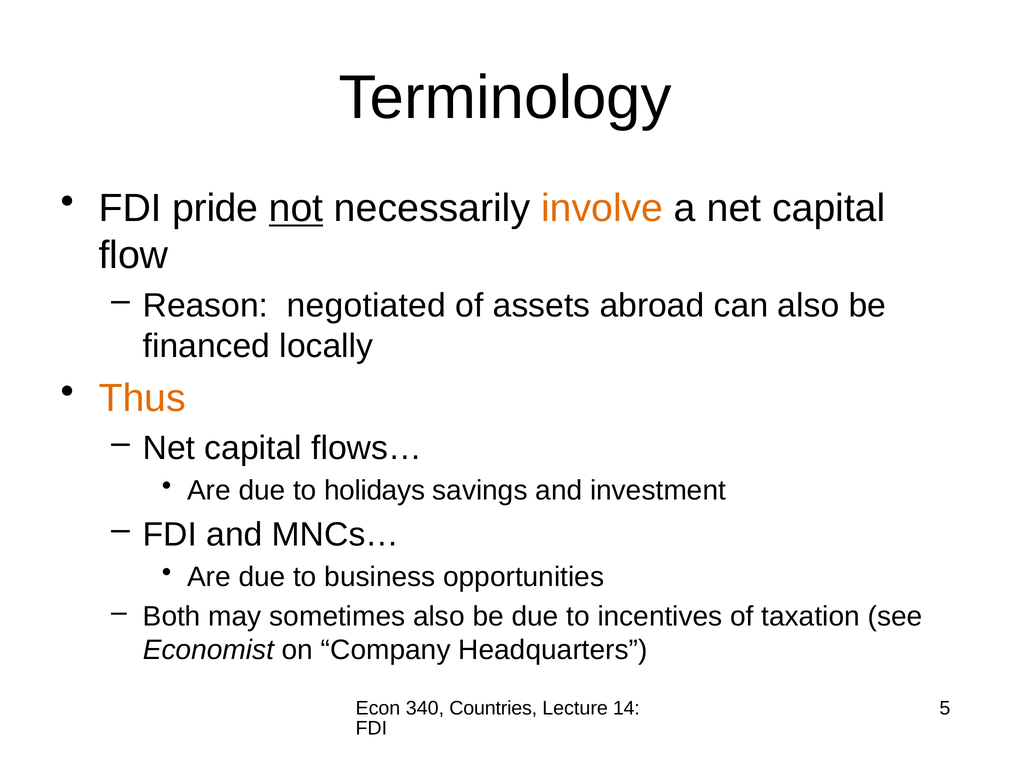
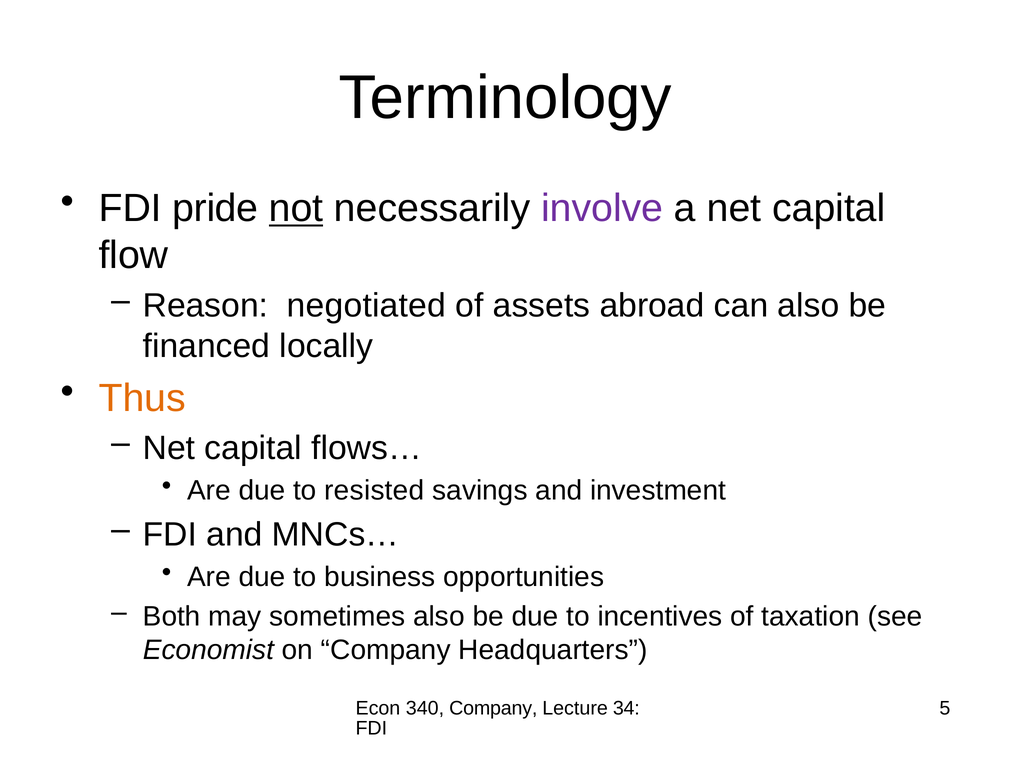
involve colour: orange -> purple (602, 208)
holidays: holidays -> resisted (374, 491)
340 Countries: Countries -> Company (493, 709)
14: 14 -> 34 (626, 709)
